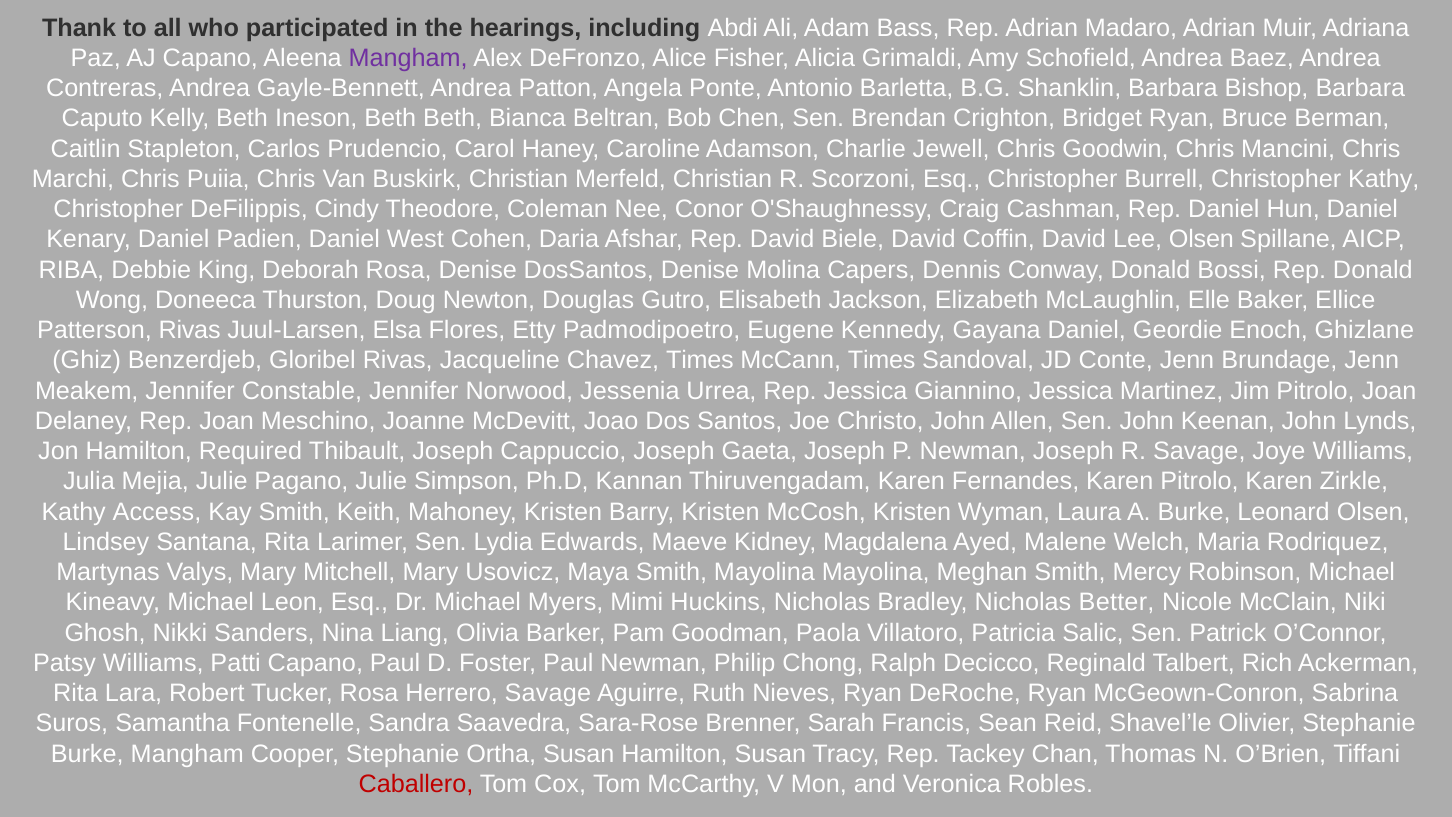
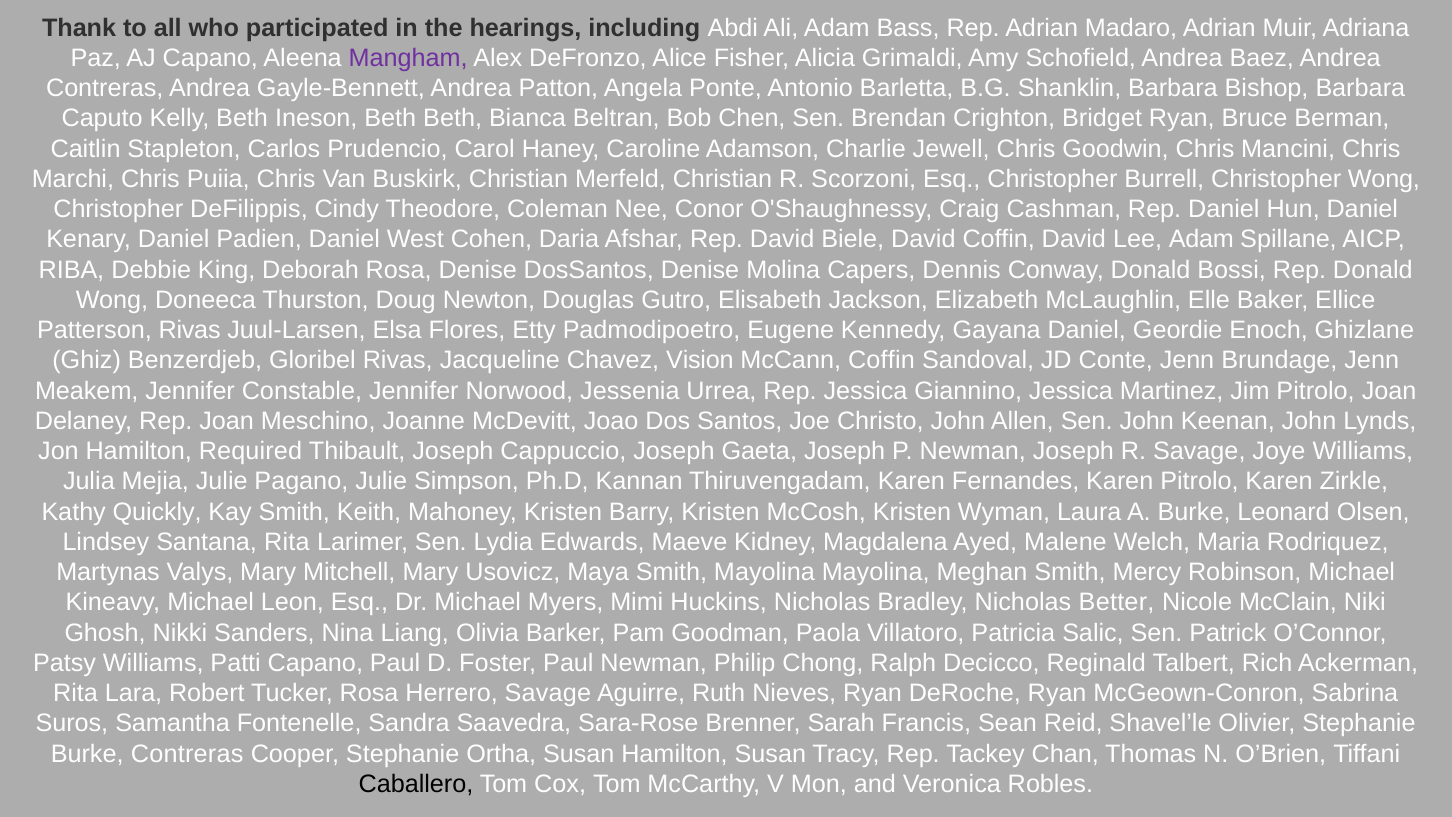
Christopher Kathy: Kathy -> Wong (1384, 179)
Lee Olsen: Olsen -> Adam (1201, 239)
Chavez Times: Times -> Vision (700, 360)
McCann Times: Times -> Coffin (881, 360)
Access: Access -> Quickly (157, 512)
Burke Mangham: Mangham -> Contreras (187, 754)
Caballero colour: red -> black (416, 784)
